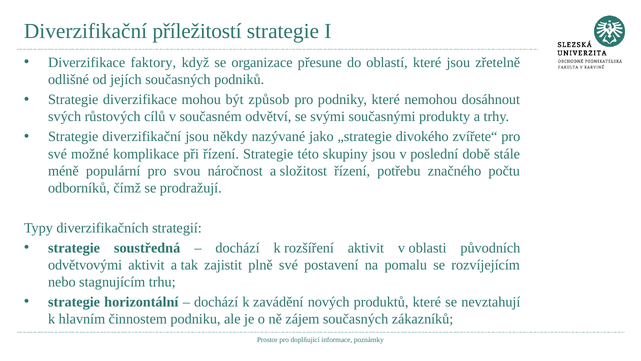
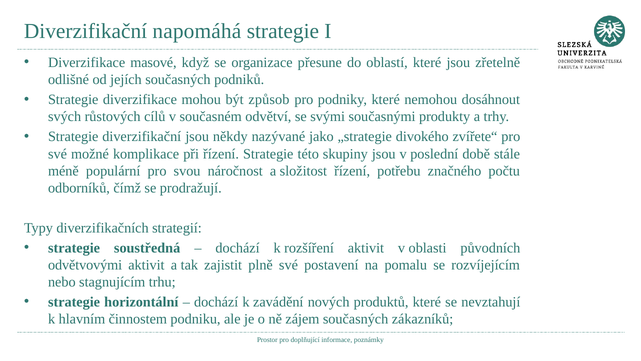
příležitostí: příležitostí -> napomáhá (197, 31)
faktory: faktory -> masové (153, 63)
